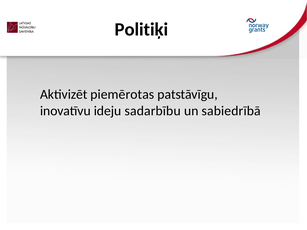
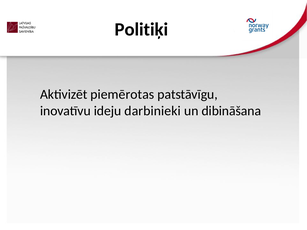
sadarbību: sadarbību -> darbinieki (153, 111)
sabiedrībā: sabiedrībā -> dibināšana (231, 111)
